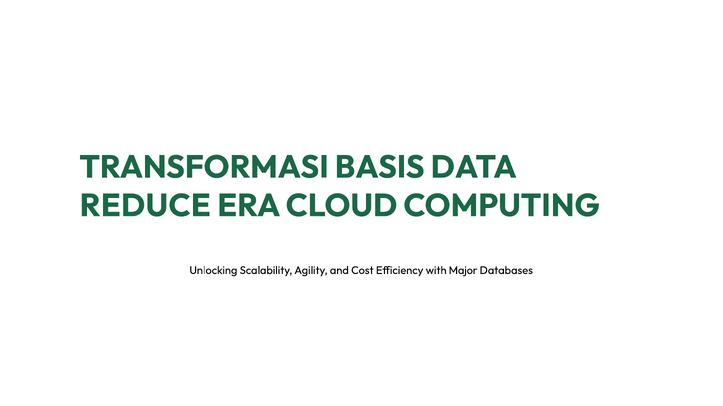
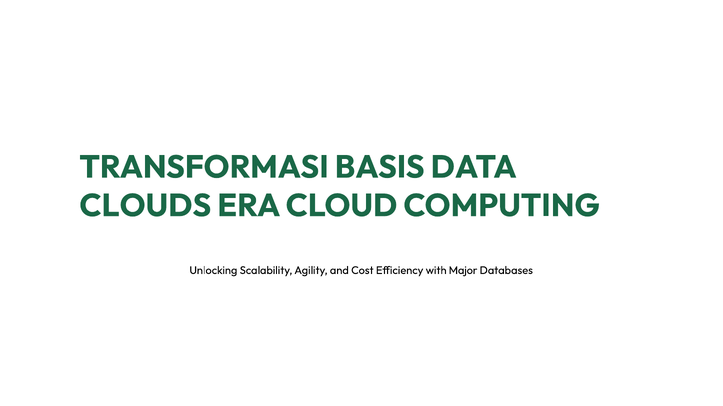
REDUCE: REDUCE -> CLOUDS (145, 206)
